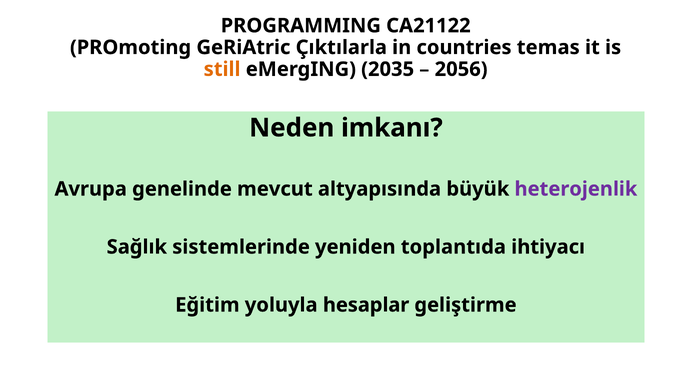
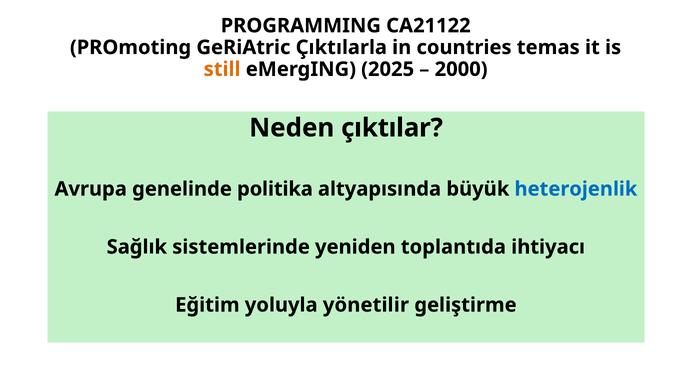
2035: 2035 -> 2025 (388, 69)
2056: 2056 -> 2000 (461, 69)
imkanı: imkanı -> çıktılar (392, 128)
mevcut: mevcut -> politika (275, 189)
heterojenlik colour: purple -> blue (576, 189)
hesaplar: hesaplar -> yönetilir (366, 305)
